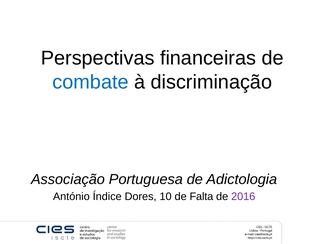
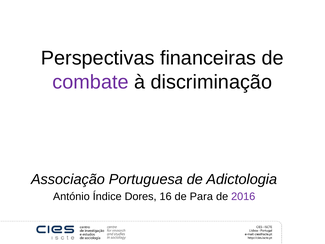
combate colour: blue -> purple (91, 82)
10: 10 -> 16 (166, 196)
Falta: Falta -> Para (201, 196)
